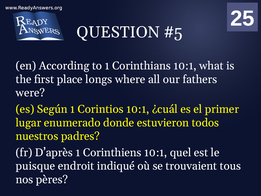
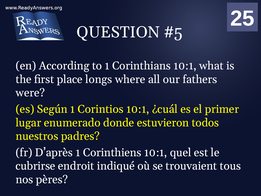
puisque: puisque -> cubrirse (35, 166)
